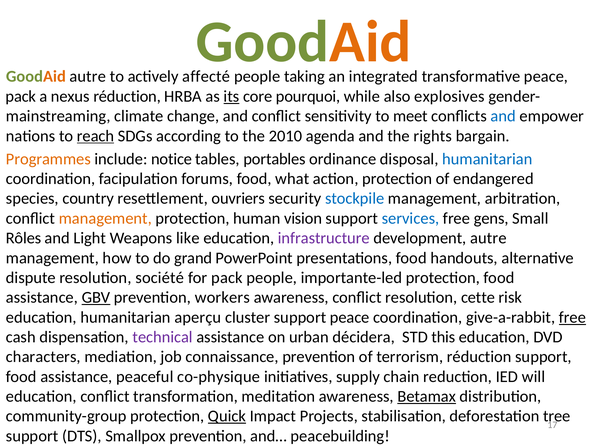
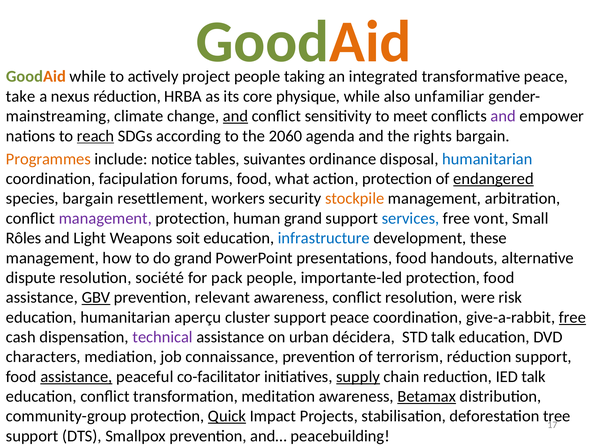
GoodAid autre: autre -> while (88, 77)
affecté: affecté -> project (206, 77)
pack: pack -> take (21, 96)
its underline: present -> none (231, 96)
pourquoi: pourquoi -> physique (308, 96)
explosives: explosives -> unfamiliar (449, 96)
and underline: none -> present (235, 116)
and colour: blue -> purple (503, 116)
2010: 2010 -> 2060 (285, 136)
portables: portables -> suivantes (275, 159)
endangered underline: none -> present (493, 179)
species country: country -> bargain (88, 198)
ouvriers: ouvriers -> workers (238, 198)
stockpile colour: blue -> orange (355, 198)
management colour: orange -> purple (105, 218)
human vision: vision -> grand (303, 218)
gens: gens -> vont (491, 218)
like: like -> soit (188, 238)
infrastructure colour: purple -> blue (324, 238)
development autre: autre -> these (488, 238)
workers: workers -> relevant (222, 297)
cette: cette -> were (478, 297)
STD this: this -> talk (443, 337)
assistance underline: none -> present (76, 376)
co-physique: co-physique -> co-facilitator (219, 376)
supply underline: none -> present (358, 376)
IED will: will -> talk (534, 376)
